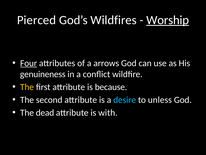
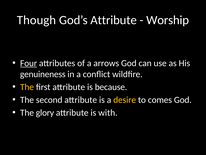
Pierced: Pierced -> Though (37, 20)
God’s Wildfires: Wildfires -> Attribute (114, 20)
Worship underline: present -> none (168, 20)
desire colour: light blue -> yellow (125, 100)
unless: unless -> comes (160, 100)
dead: dead -> glory (45, 112)
